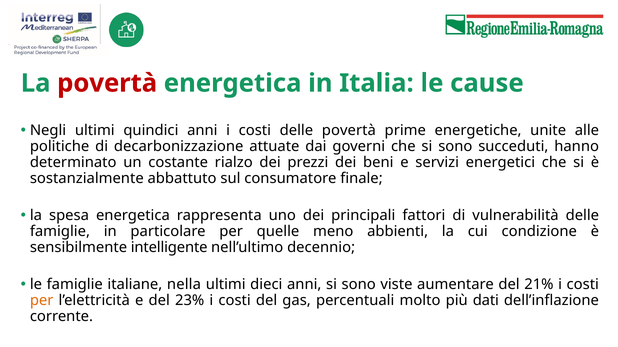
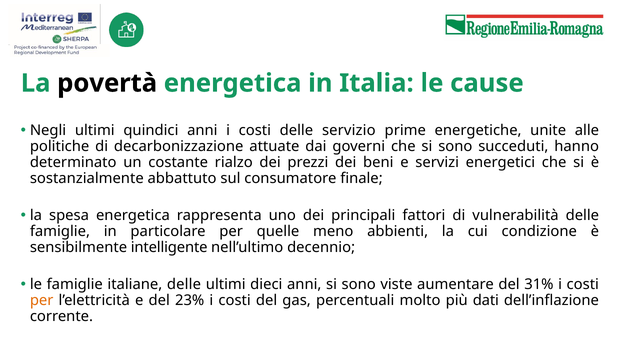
povertà colour: red -> black (107, 83)
delle povertà: povertà -> servizio (349, 131)
italiane nella: nella -> delle (184, 285)
21%: 21% -> 31% (539, 285)
